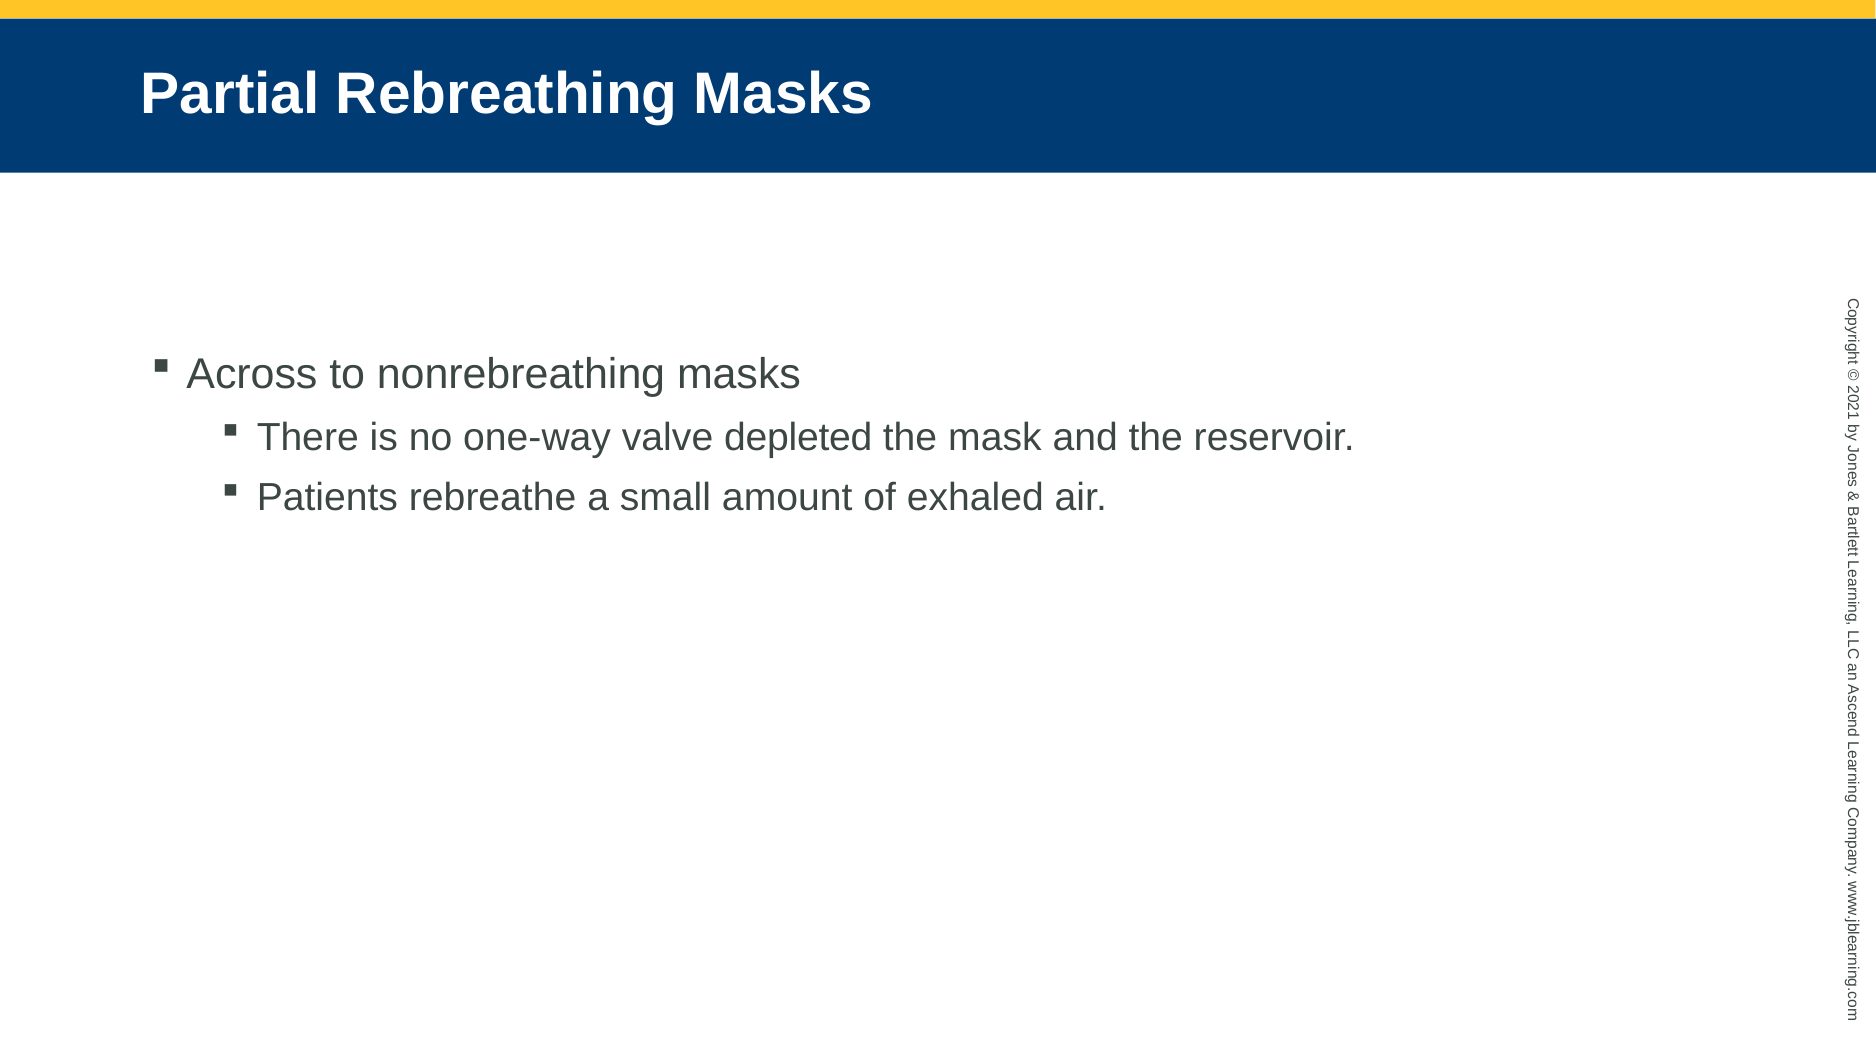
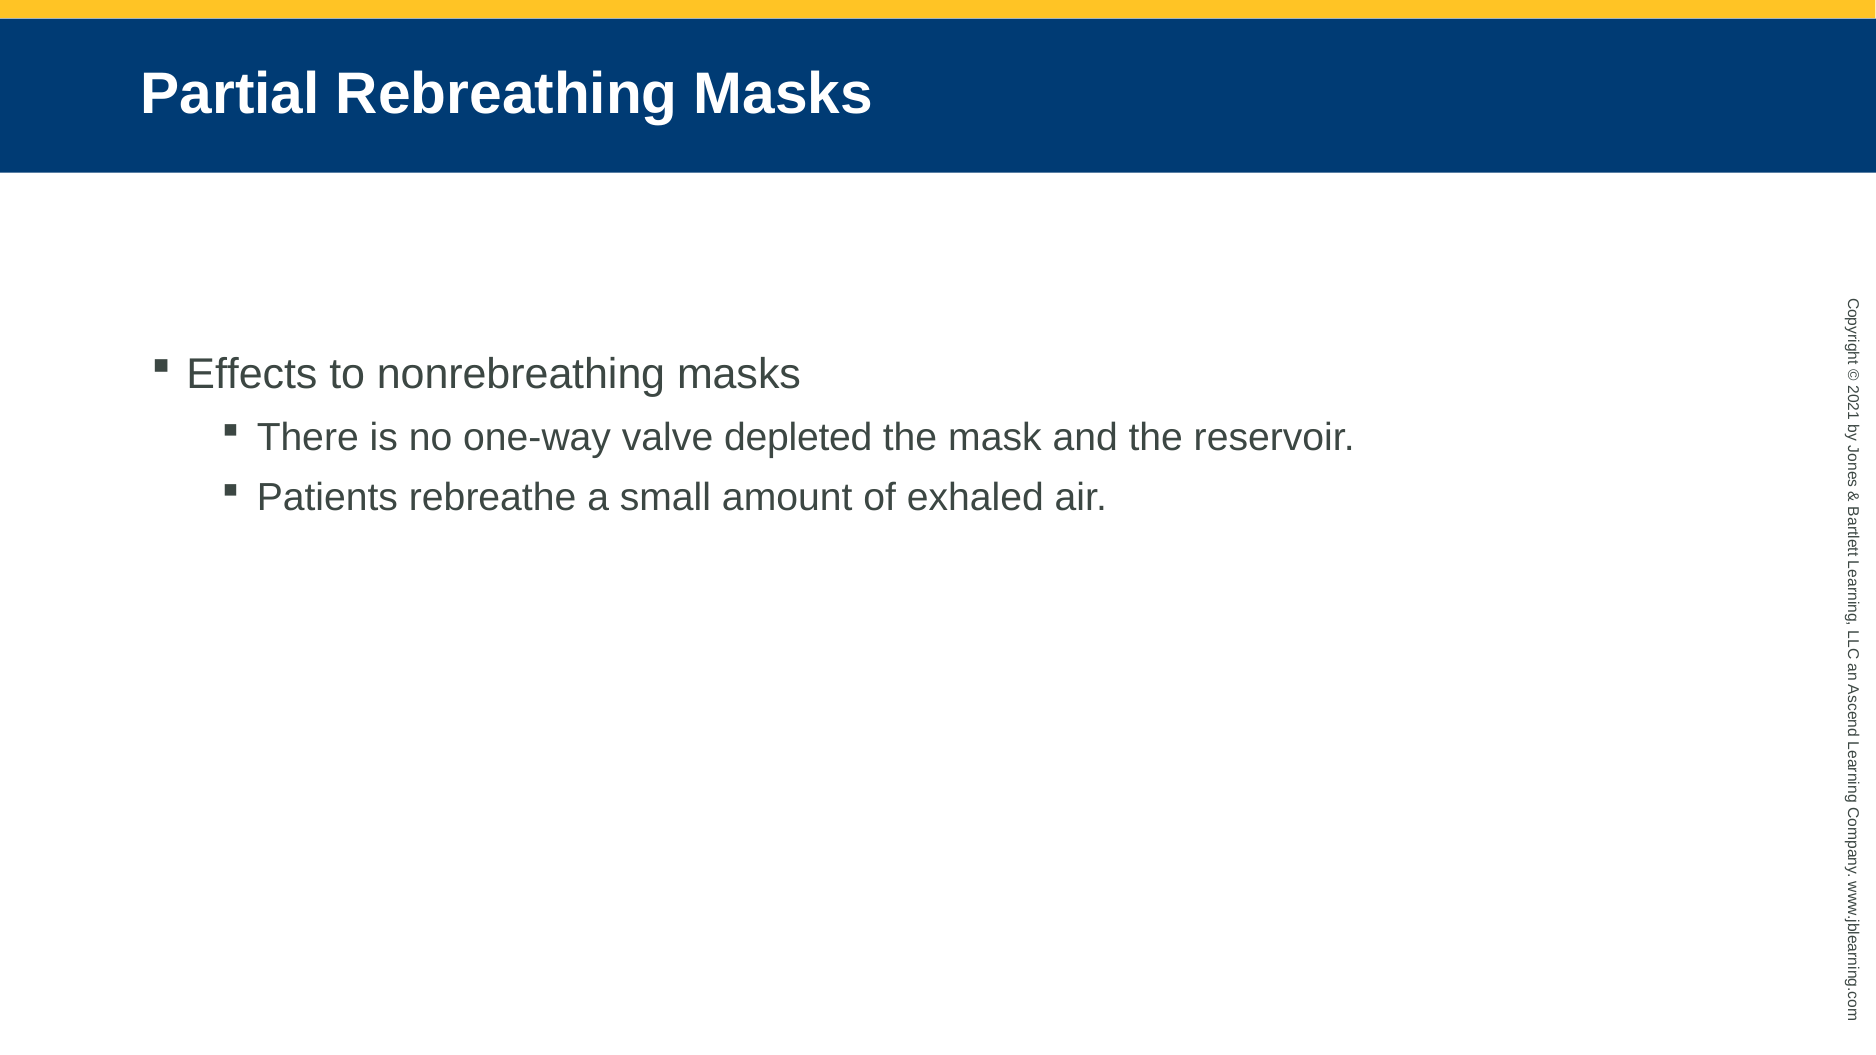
Across: Across -> Effects (252, 375)
